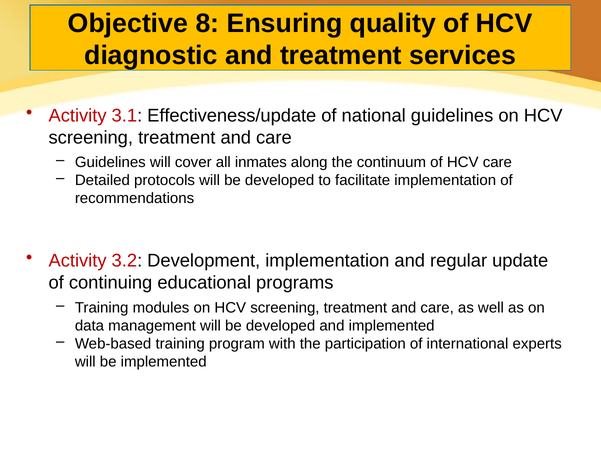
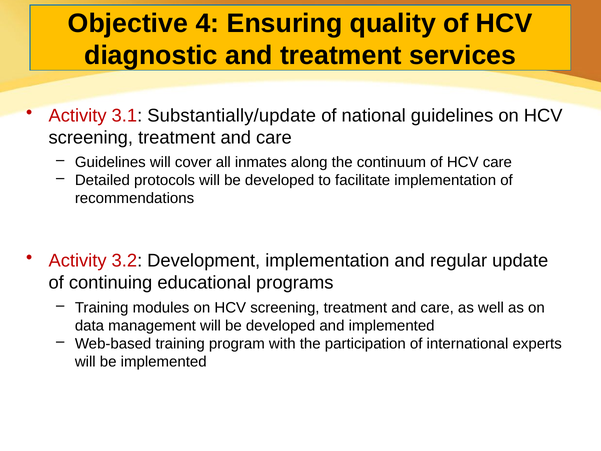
8: 8 -> 4 (207, 23)
Effectiveness/update: Effectiveness/update -> Substantially/update (232, 115)
